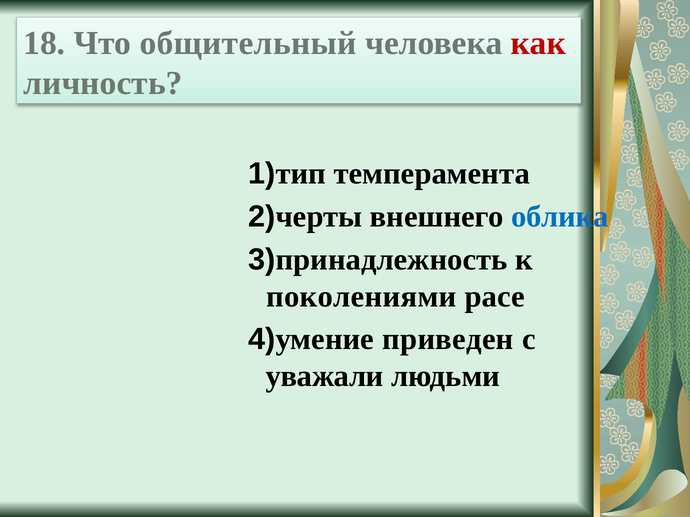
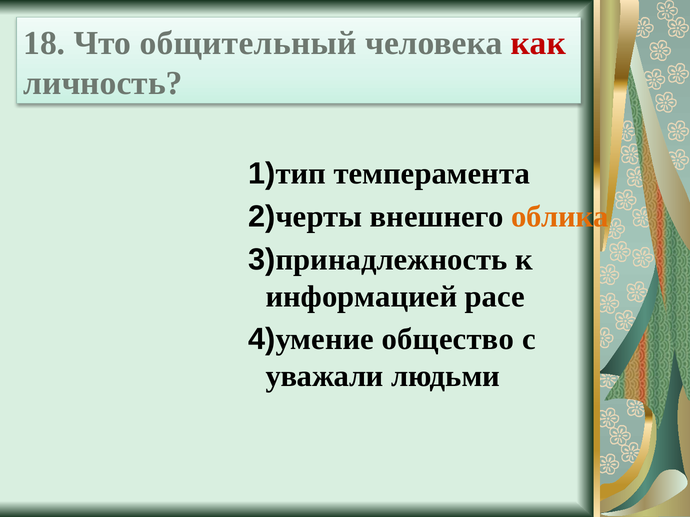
облика colour: blue -> orange (560, 217)
поколениями: поколениями -> информацией (361, 297)
приведен: приведен -> общество (448, 340)
